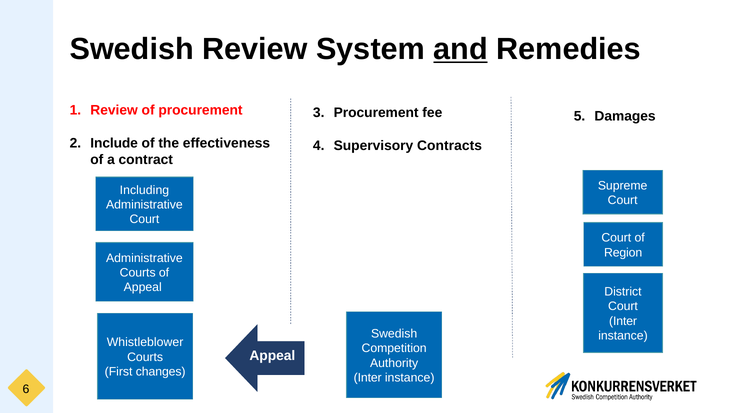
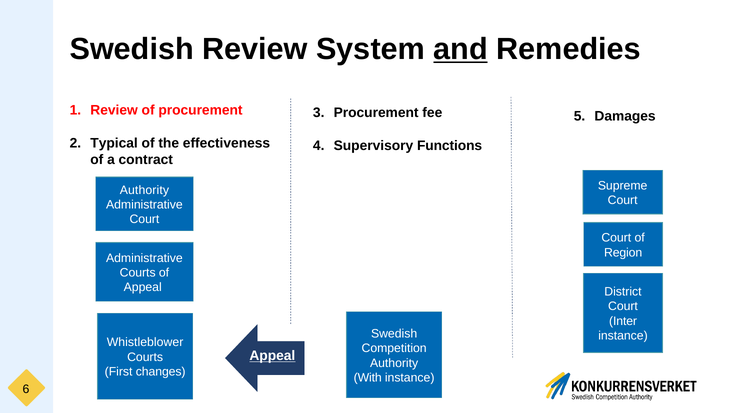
Include: Include -> Typical (114, 144)
Contracts: Contracts -> Functions (450, 146)
Including: Including -> Authority (144, 190)
Appeal underline: none -> present (272, 356)
Inter: Inter -> With (368, 378)
